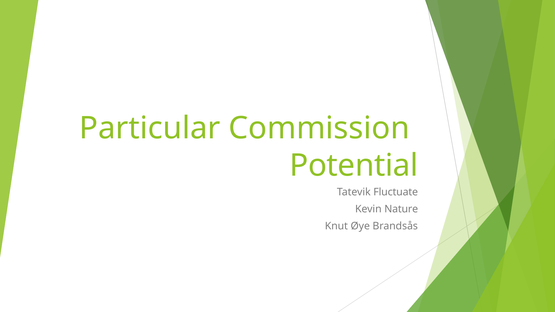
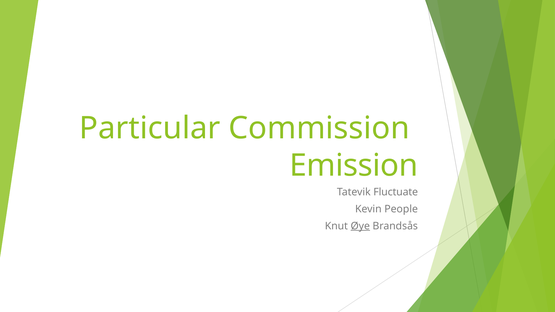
Potential: Potential -> Emission (354, 166)
Nature: Nature -> People (401, 209)
Øye underline: none -> present (360, 226)
